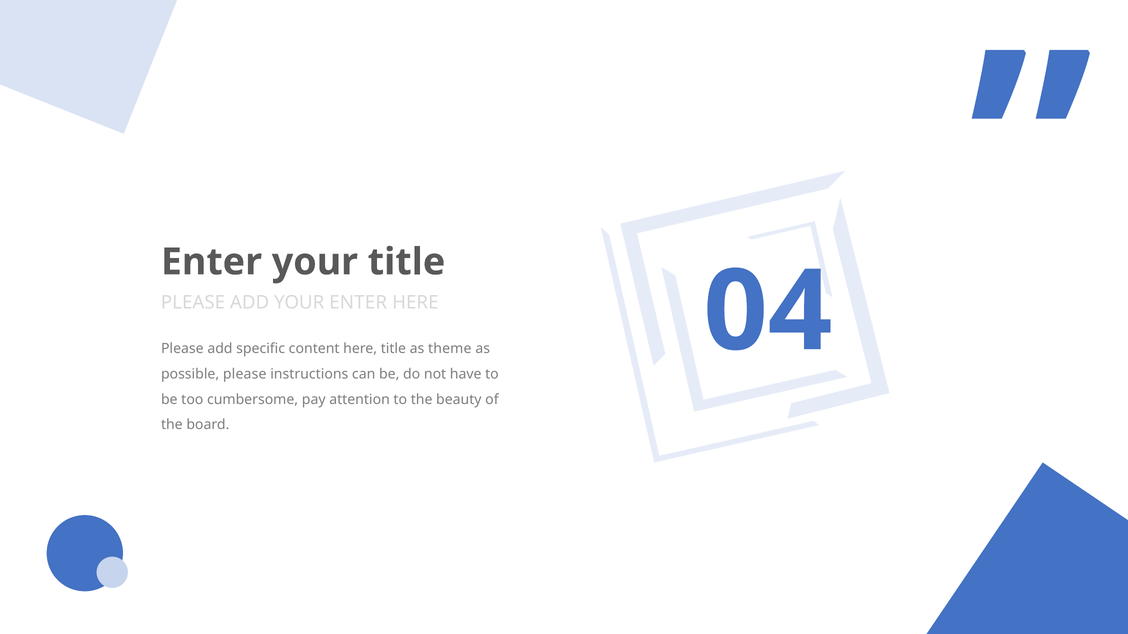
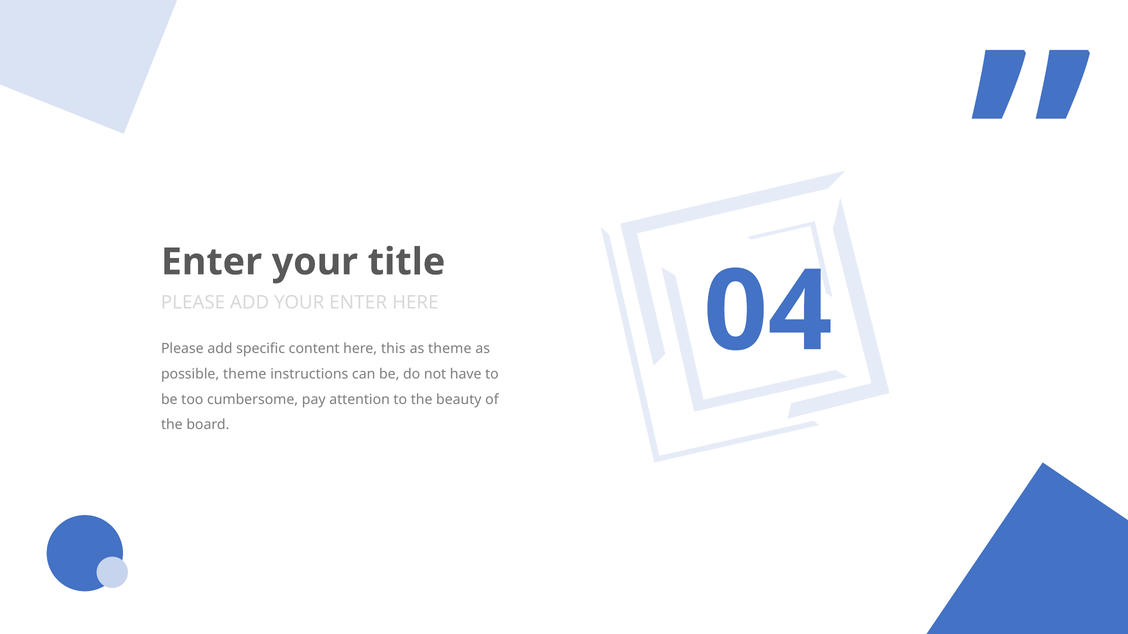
here title: title -> this (393, 349)
possible please: please -> theme (245, 374)
